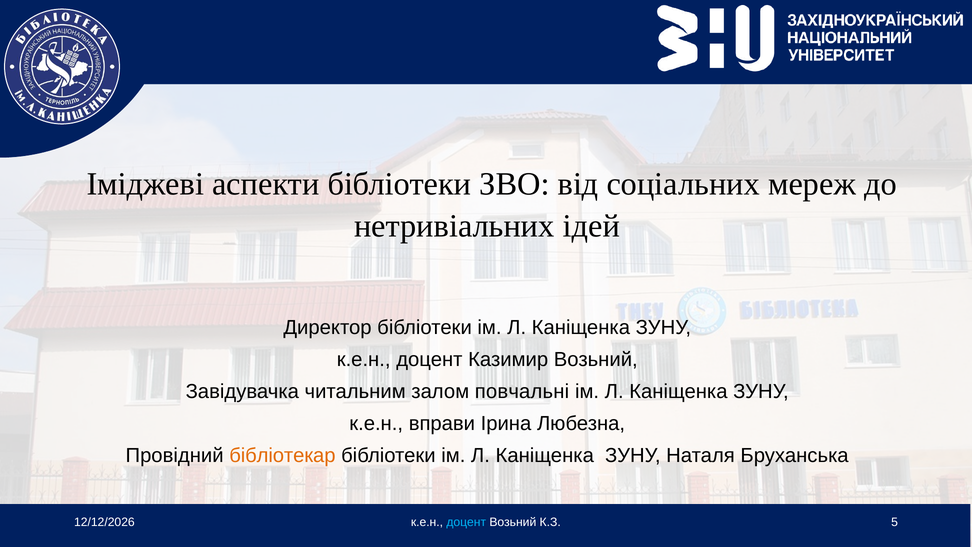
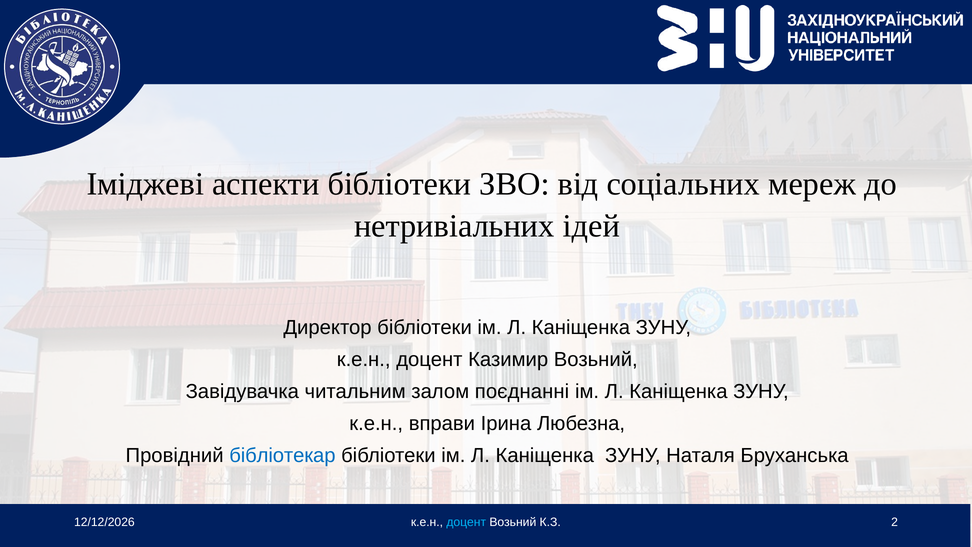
повчальні: повчальні -> поєднанні (522, 391)
бібліотекар colour: orange -> blue (282, 455)
5: 5 -> 2 (895, 522)
